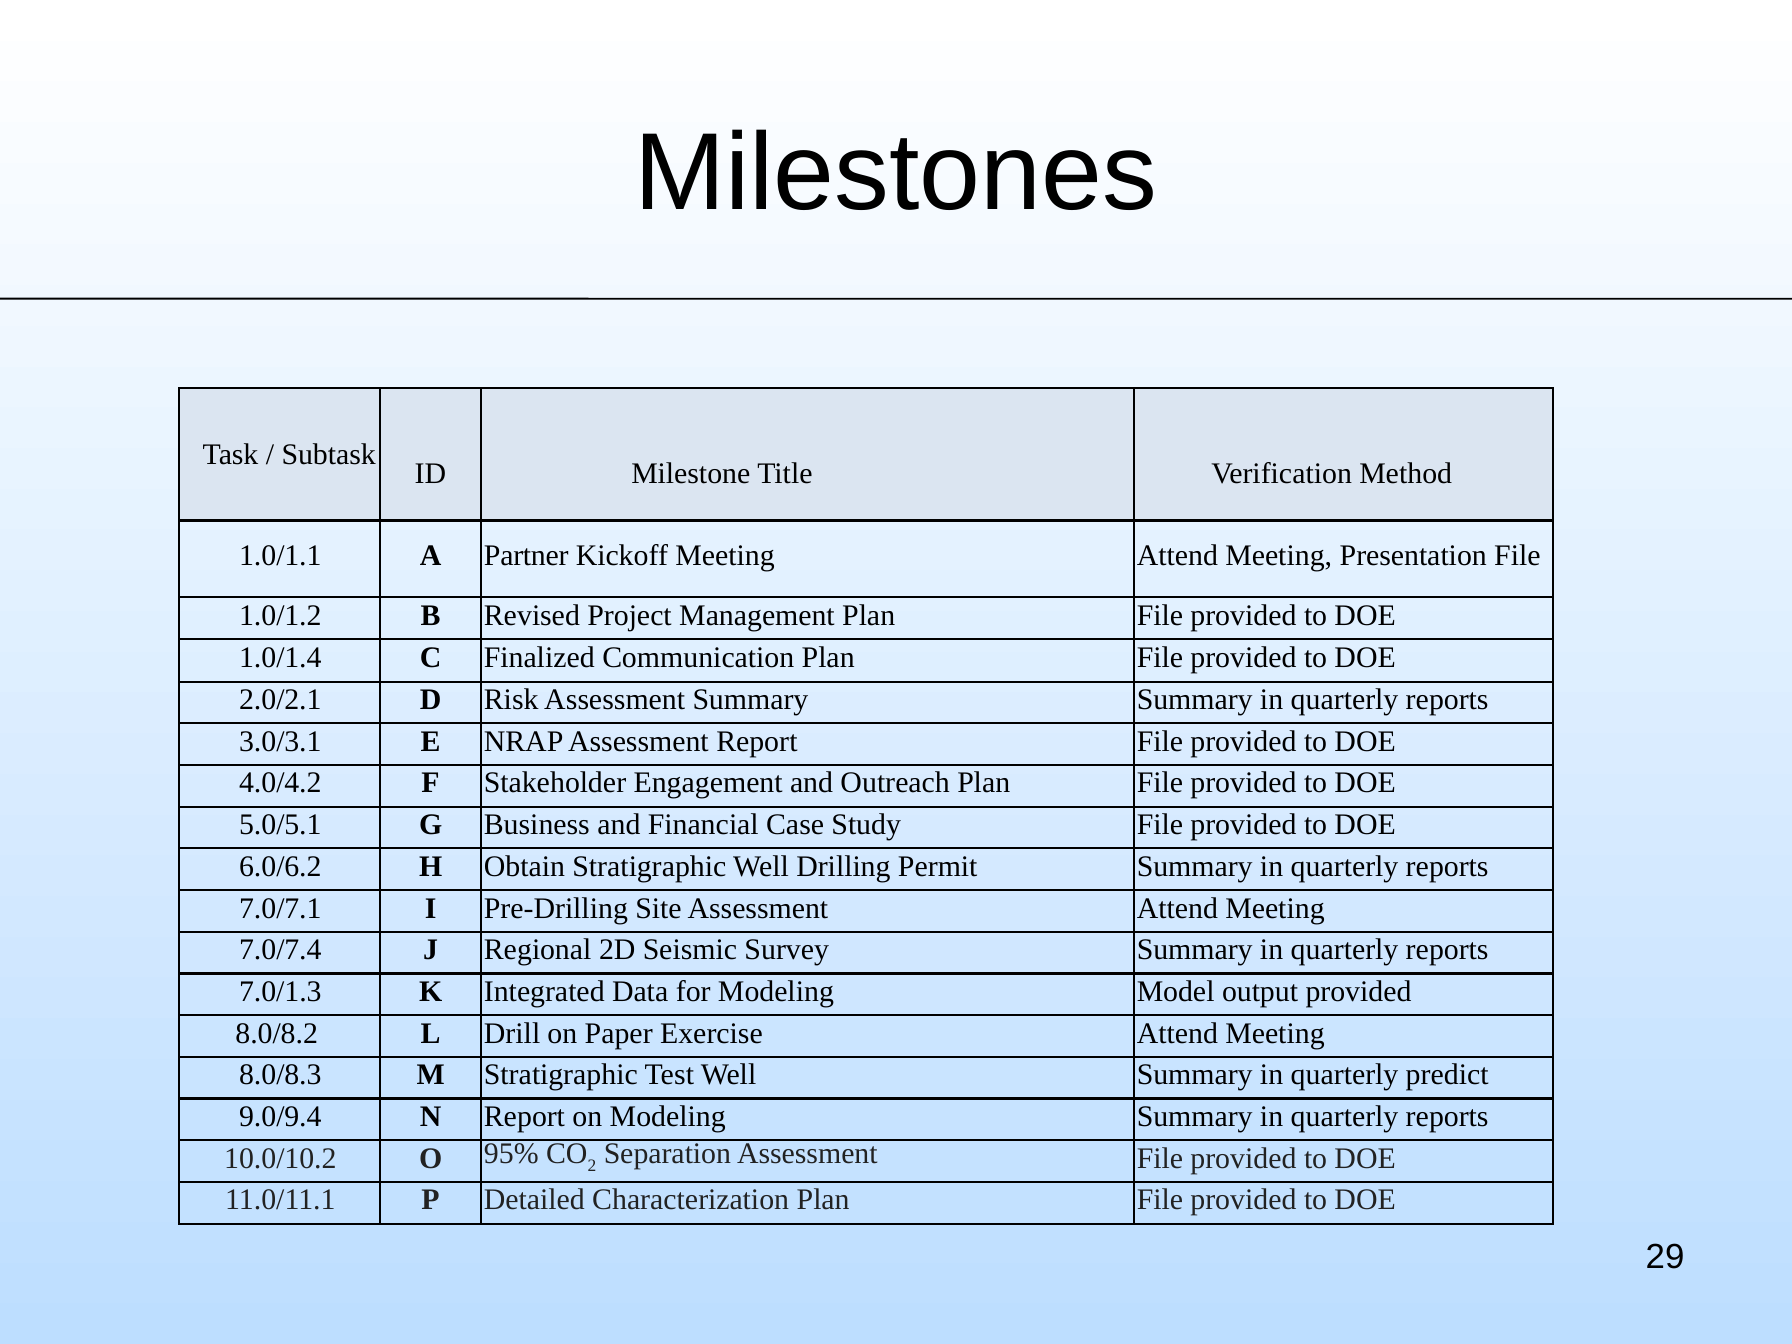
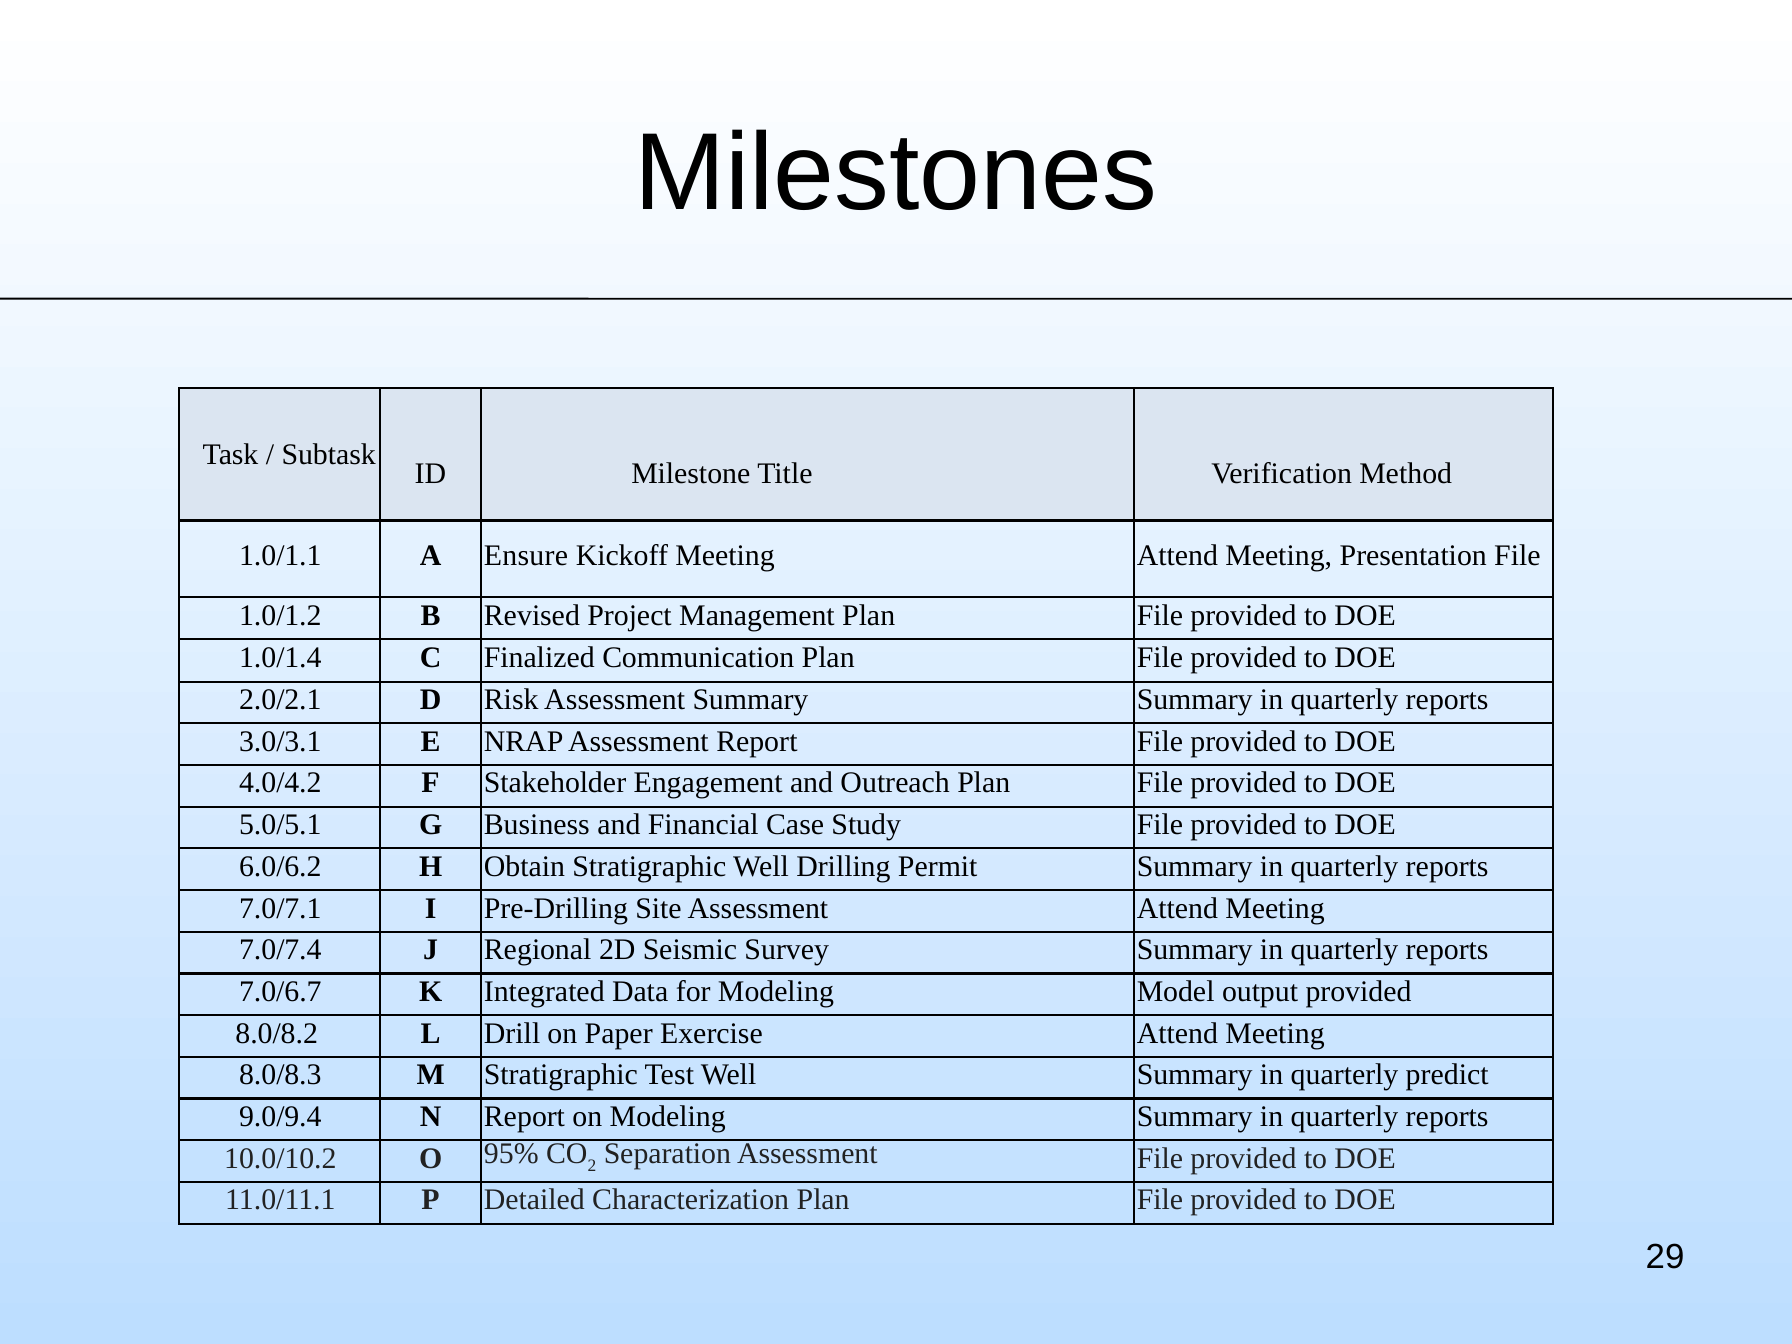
Partner: Partner -> Ensure (526, 556)
7.0/1.3: 7.0/1.3 -> 7.0/6.7 (280, 992)
